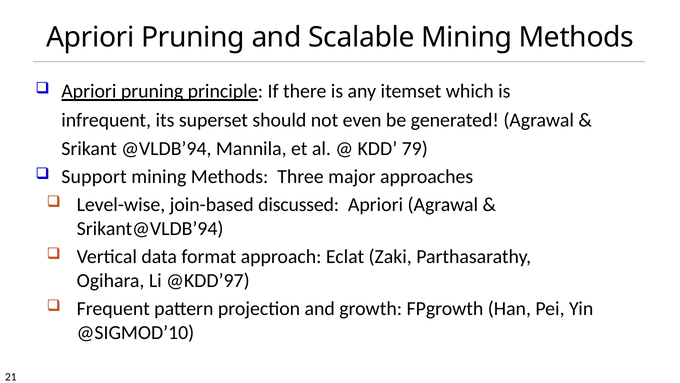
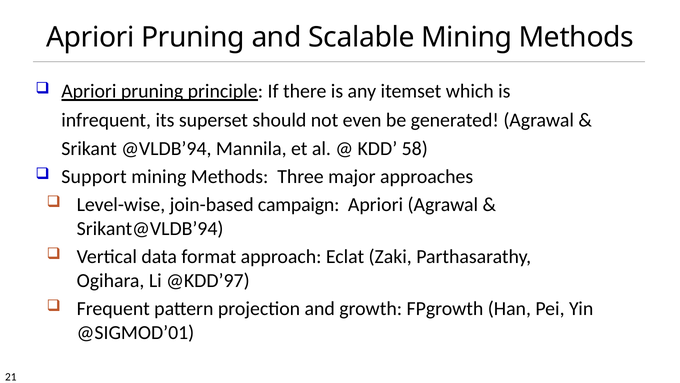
79: 79 -> 58 (415, 148)
discussed: discussed -> campaign (299, 205)
@SIGMOD’10: @SIGMOD’10 -> @SIGMOD’01 (135, 332)
